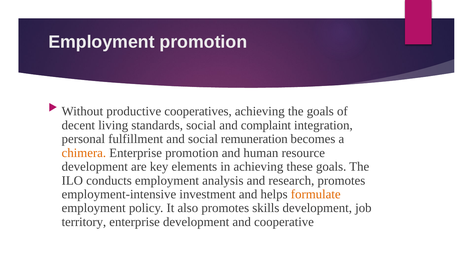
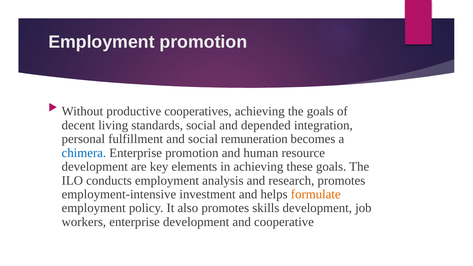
complaint: complaint -> depended (266, 125)
chimera colour: orange -> blue (84, 153)
territory: territory -> workers (84, 222)
